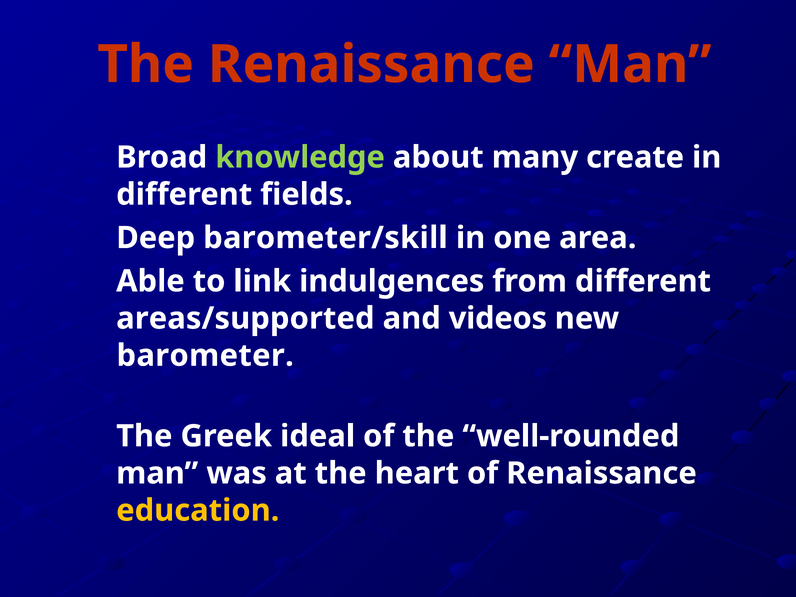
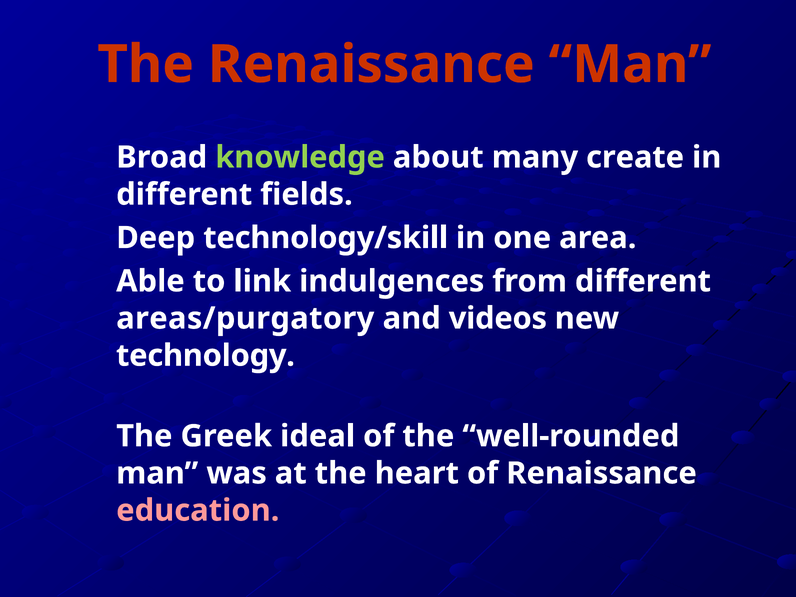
barometer/skill: barometer/skill -> technology/skill (326, 238)
areas/supported: areas/supported -> areas/purgatory (245, 318)
barometer: barometer -> technology (205, 356)
education colour: yellow -> pink (198, 510)
